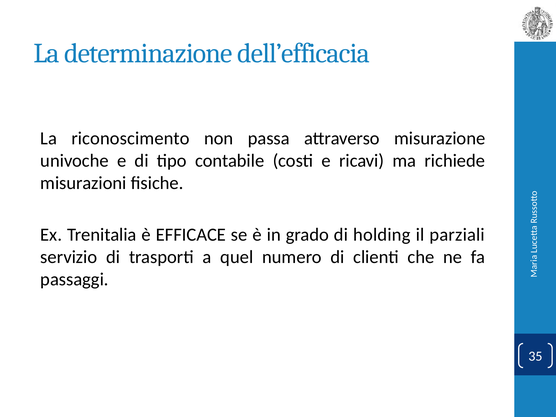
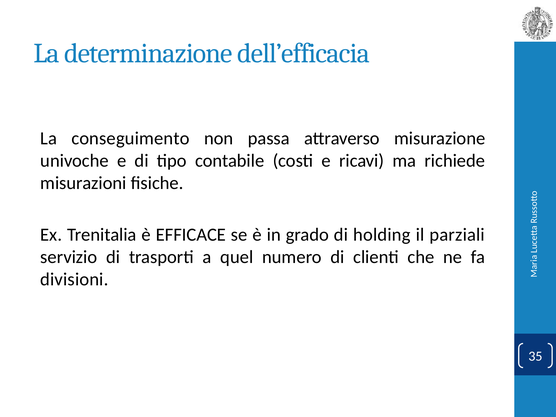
riconoscimento: riconoscimento -> conseguimento (130, 138)
passaggi: passaggi -> divisioni (74, 279)
